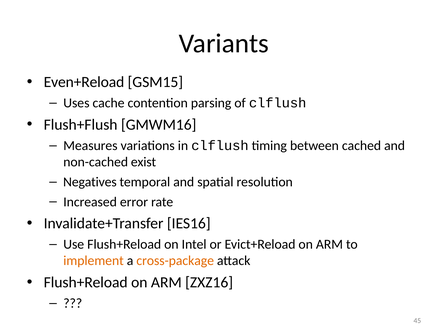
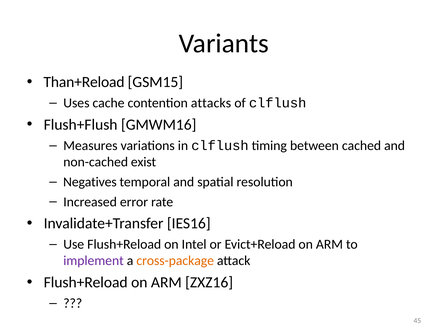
Even+Reload: Even+Reload -> Than+Reload (84, 82)
parsing: parsing -> attacks (211, 103)
implement colour: orange -> purple (94, 261)
